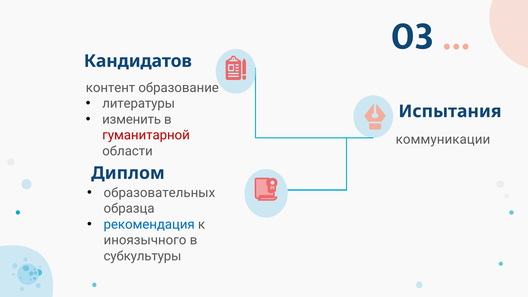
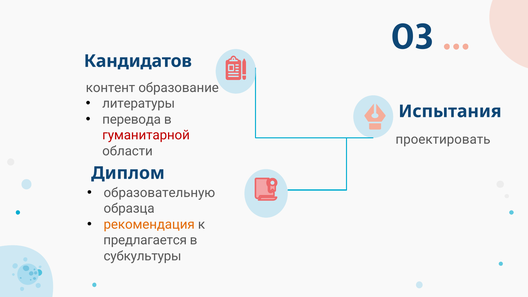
изменить: изменить -> перевода (132, 119)
коммуникации: коммуникации -> проектировать (443, 139)
образовательных: образовательных -> образовательную (159, 193)
рекомендация colour: blue -> orange (149, 224)
иноязычного: иноязычного -> предлагается (145, 240)
